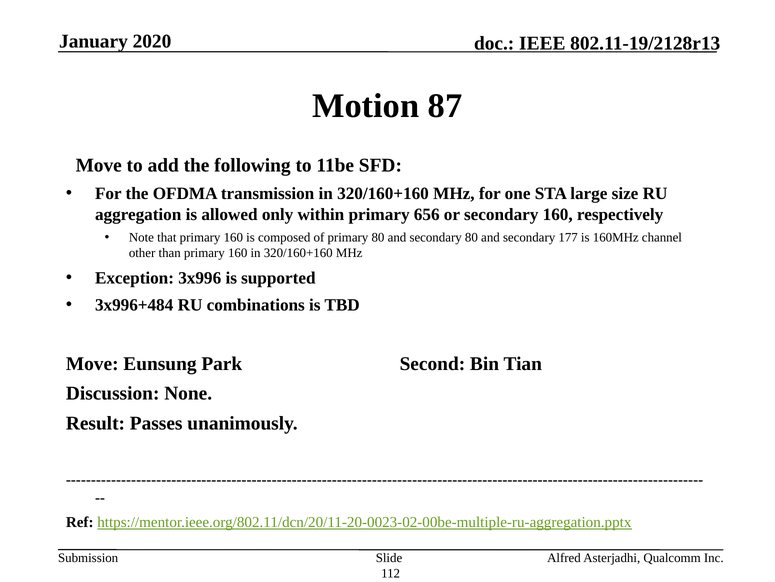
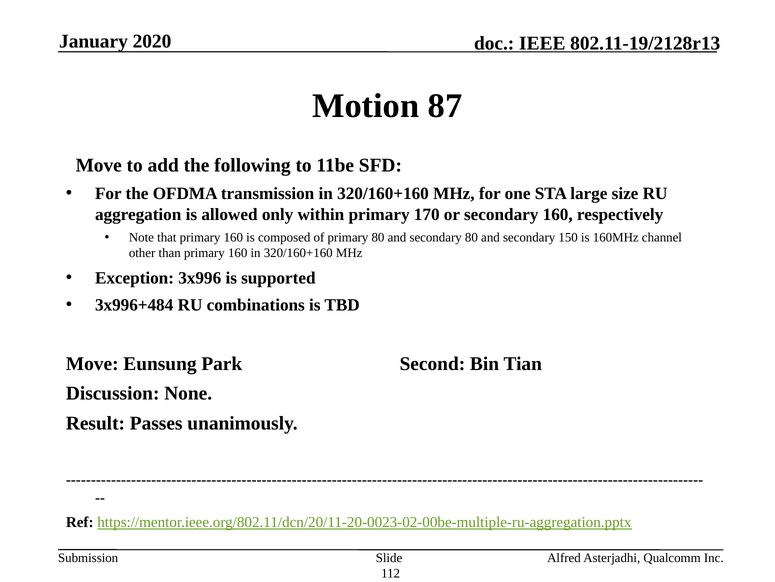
656: 656 -> 170 (427, 214)
177: 177 -> 150 (568, 237)
